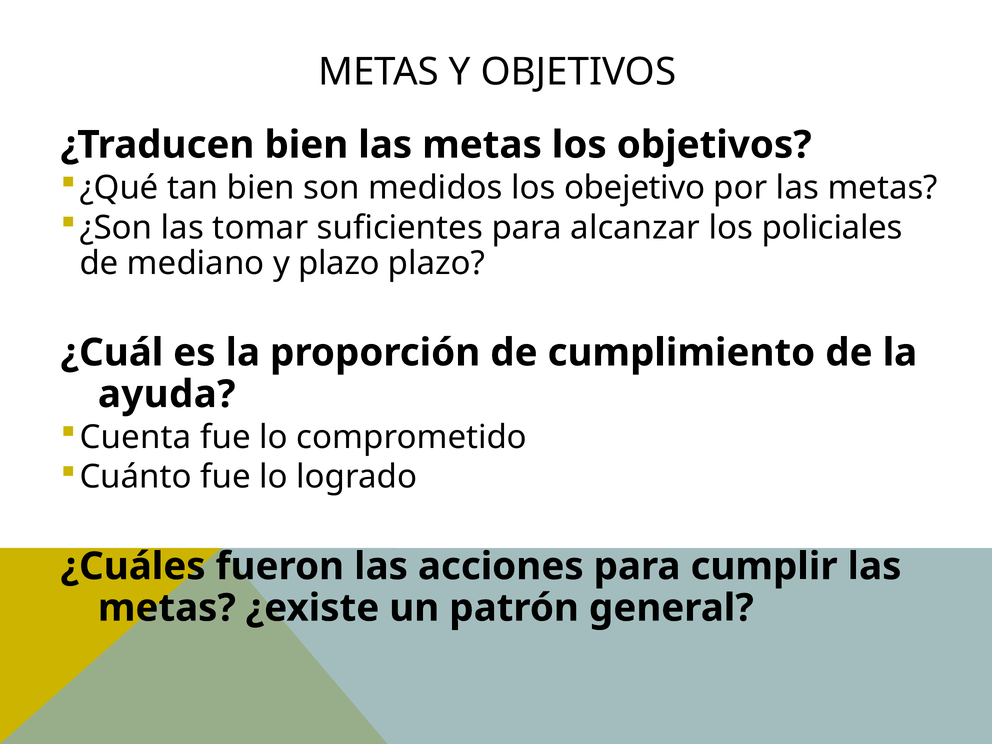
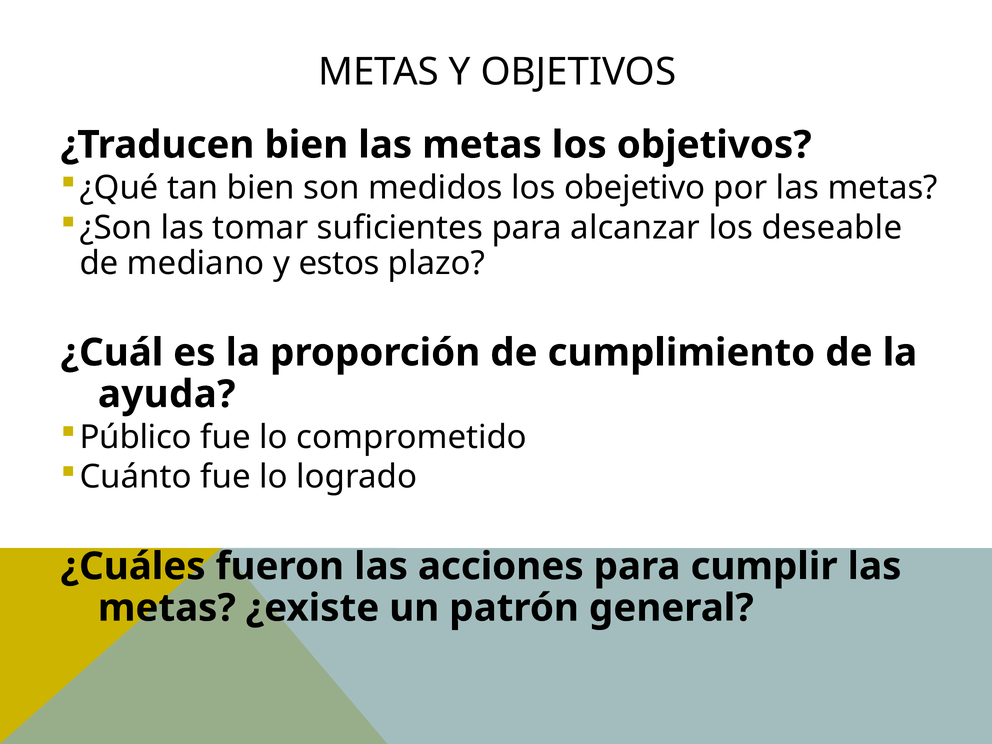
policiales: policiales -> deseable (832, 228)
y plazo: plazo -> estos (339, 263)
Cuenta: Cuenta -> Público (136, 437)
